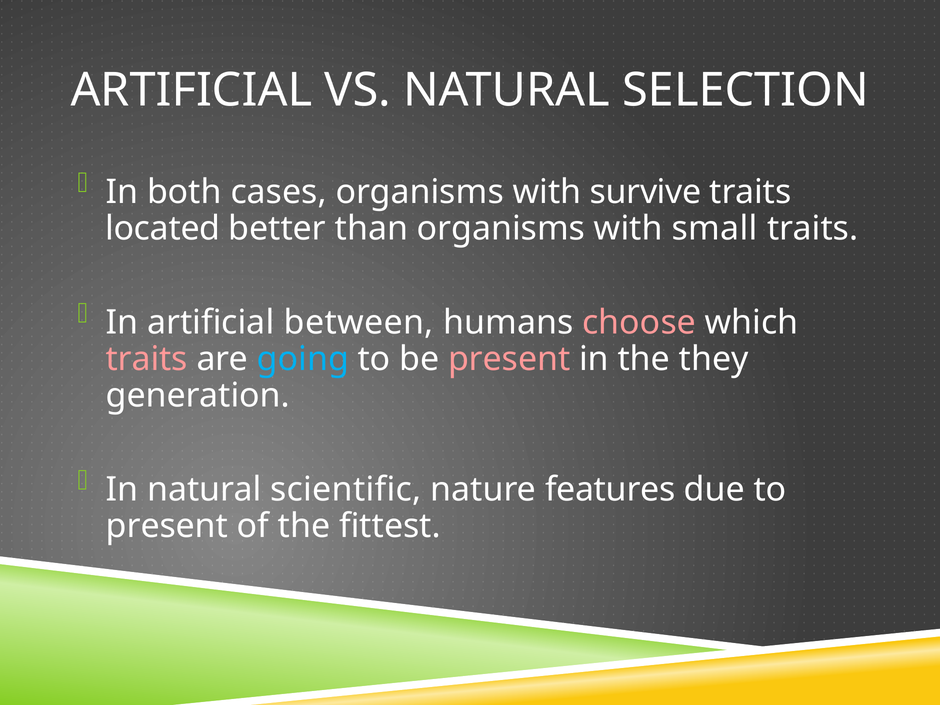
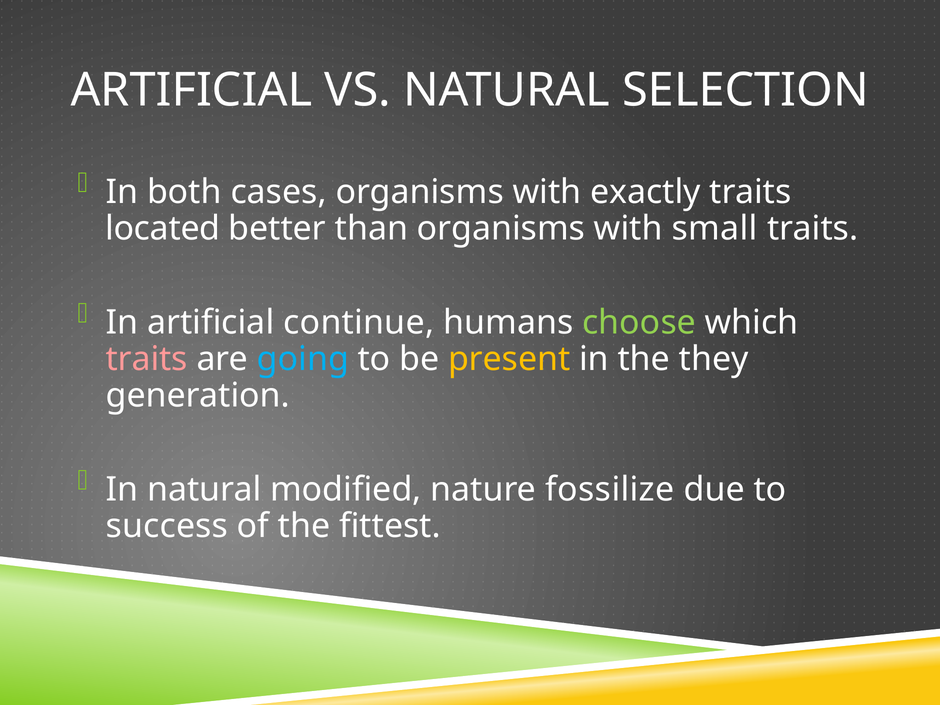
survive: survive -> exactly (645, 192)
between: between -> continue (359, 322)
choose colour: pink -> light green (639, 322)
present colour: pink -> yellow (509, 359)
scientific: scientific -> modified (346, 489)
features: features -> fossilize (610, 489)
present: present -> success (167, 526)
